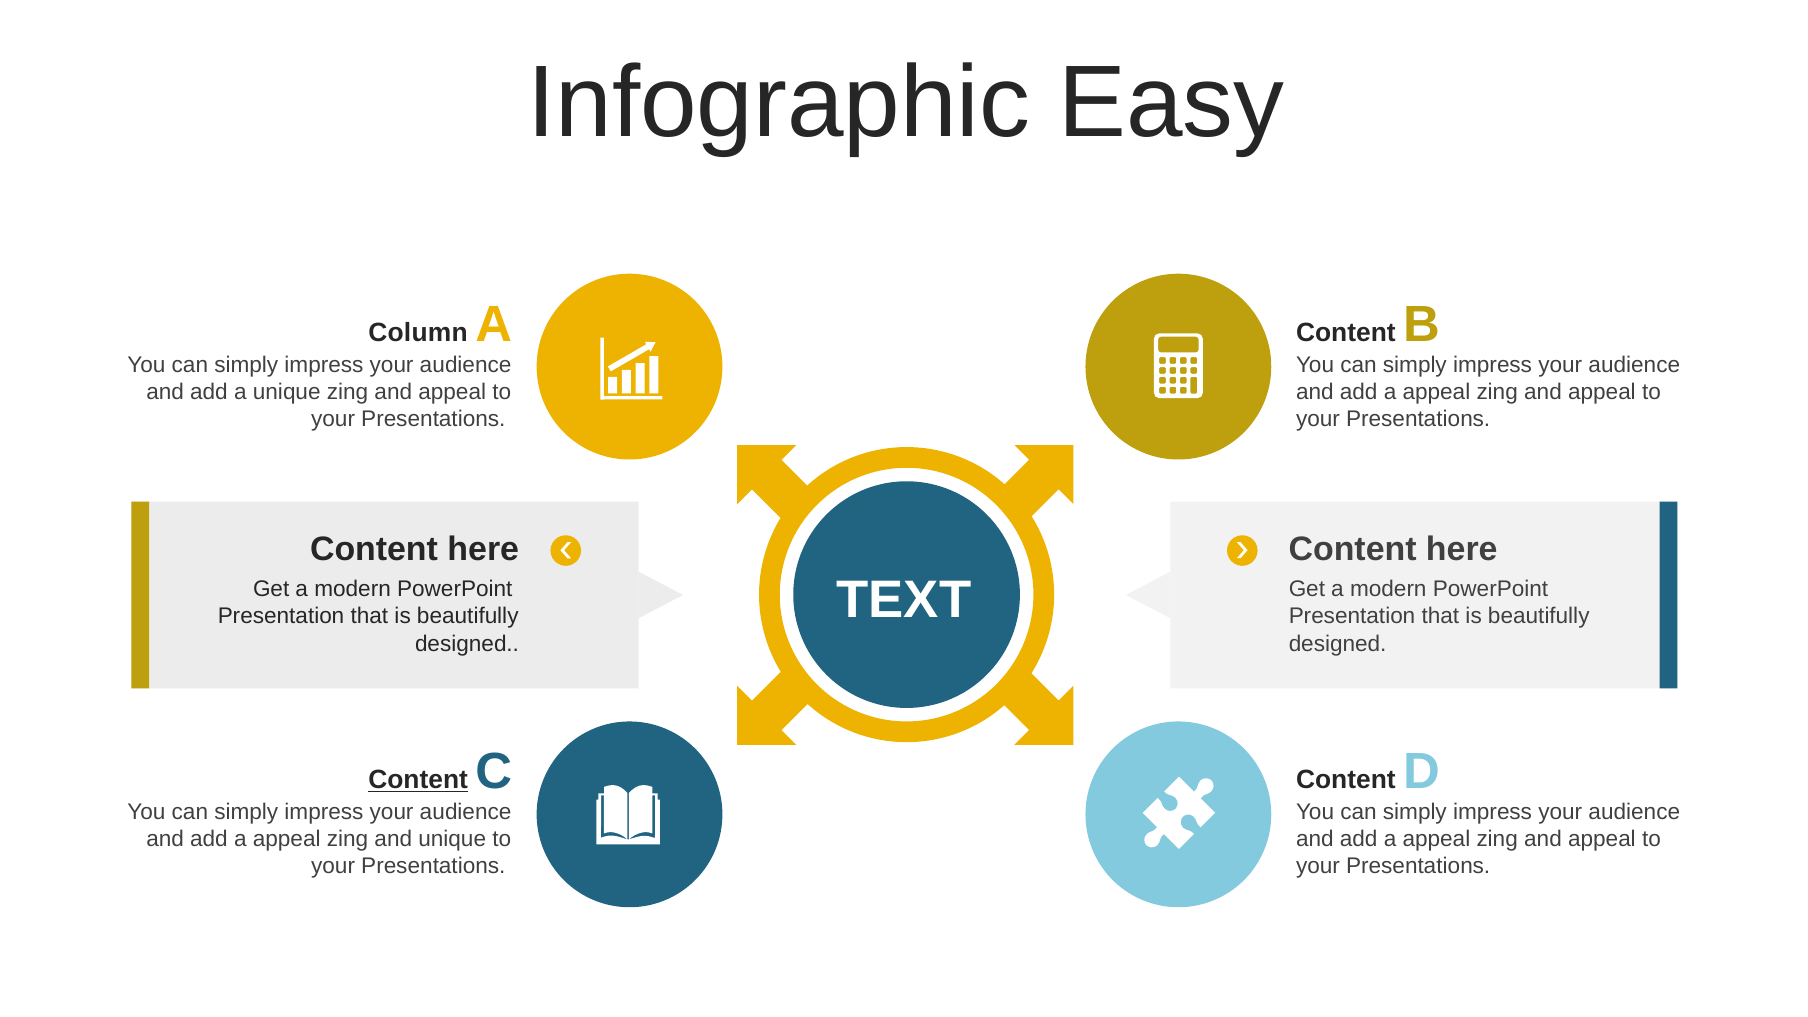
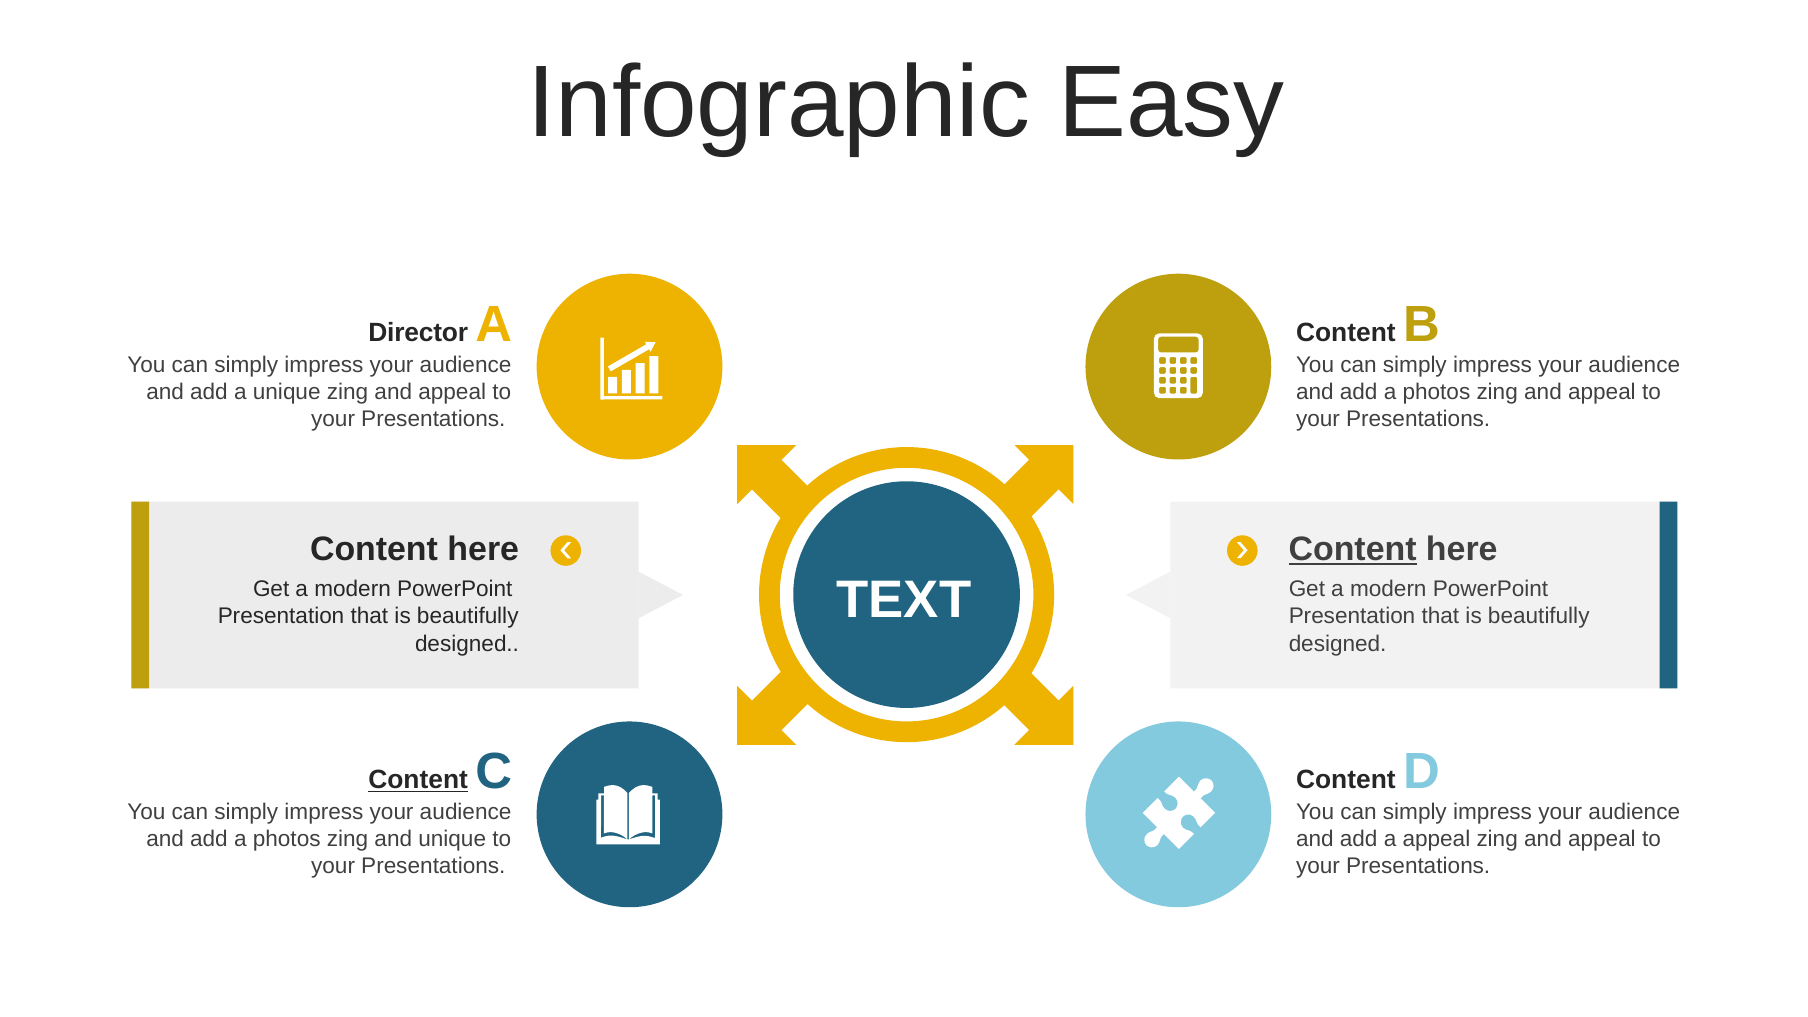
Column: Column -> Director (418, 333)
appeal: appeal -> photos (1436, 392)
Content underline: none -> present (1353, 549)
appeal: appeal -> photos (287, 839)
